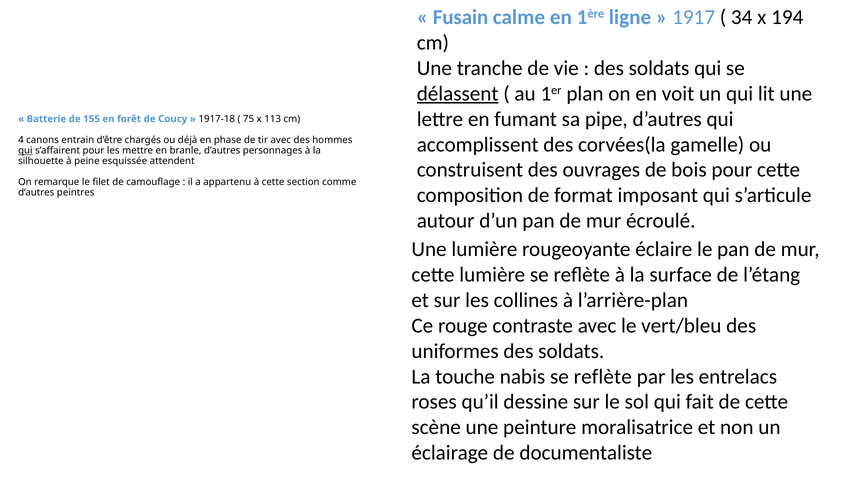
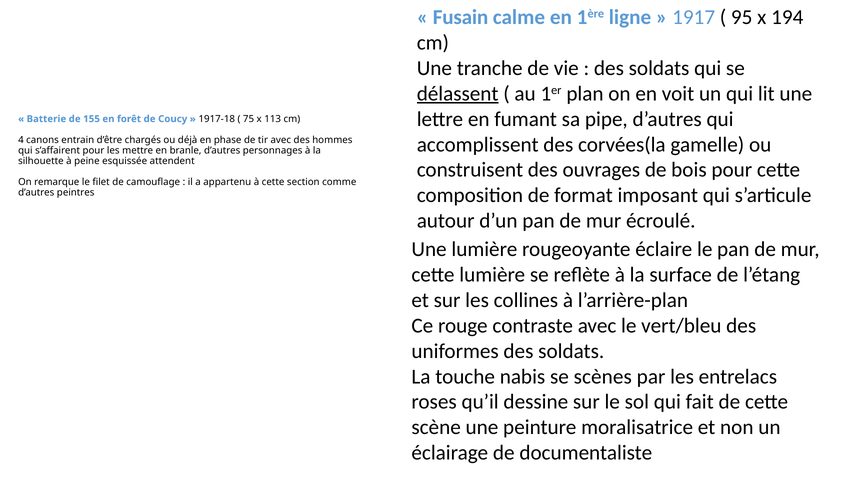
34: 34 -> 95 (742, 17)
qui underline: present -> none (25, 150)
nabis se reflète: reflète -> scènes (603, 376)
